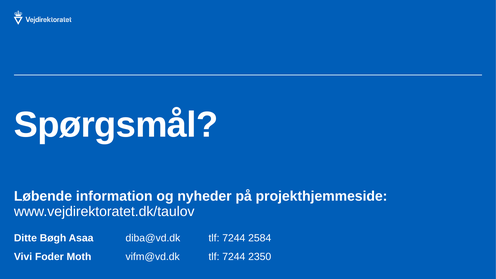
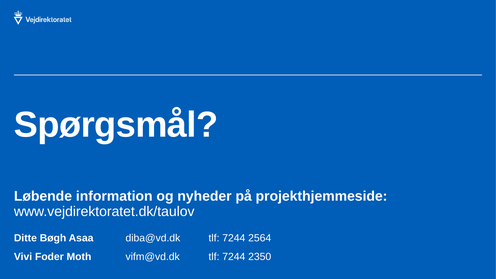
2584: 2584 -> 2564 (260, 238)
